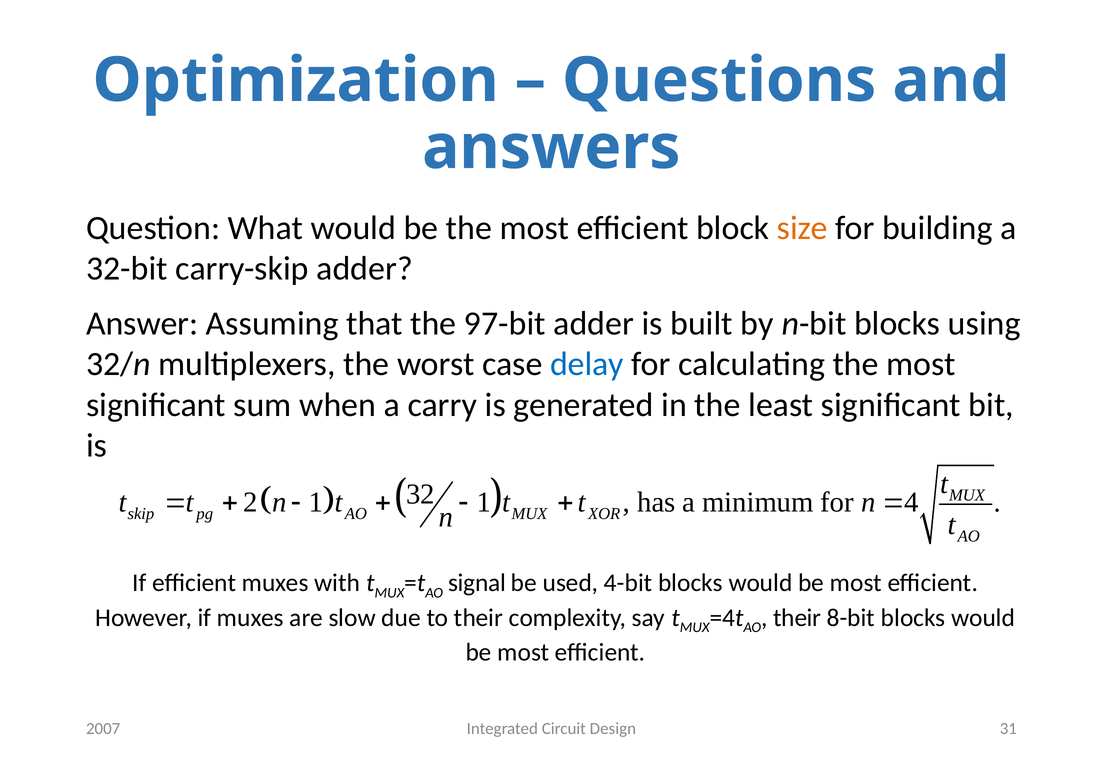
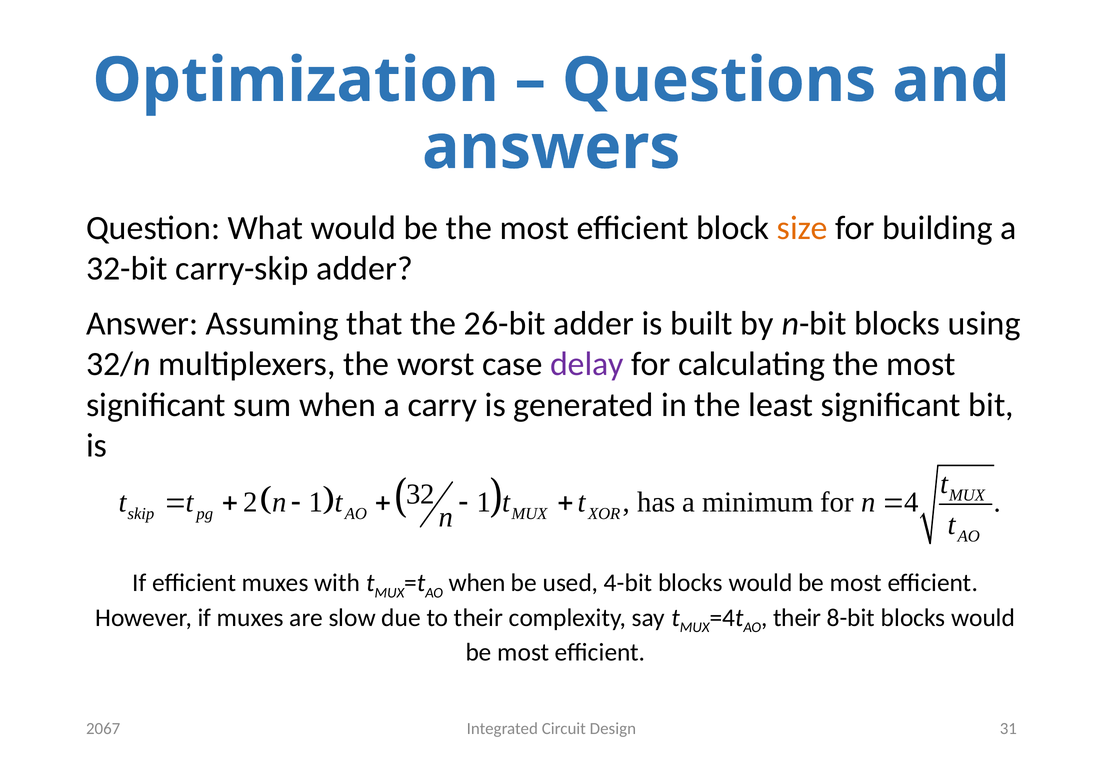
97-bit: 97-bit -> 26-bit (505, 324)
delay colour: blue -> purple (587, 365)
signal: signal -> when (477, 583)
2007: 2007 -> 2067 (103, 729)
